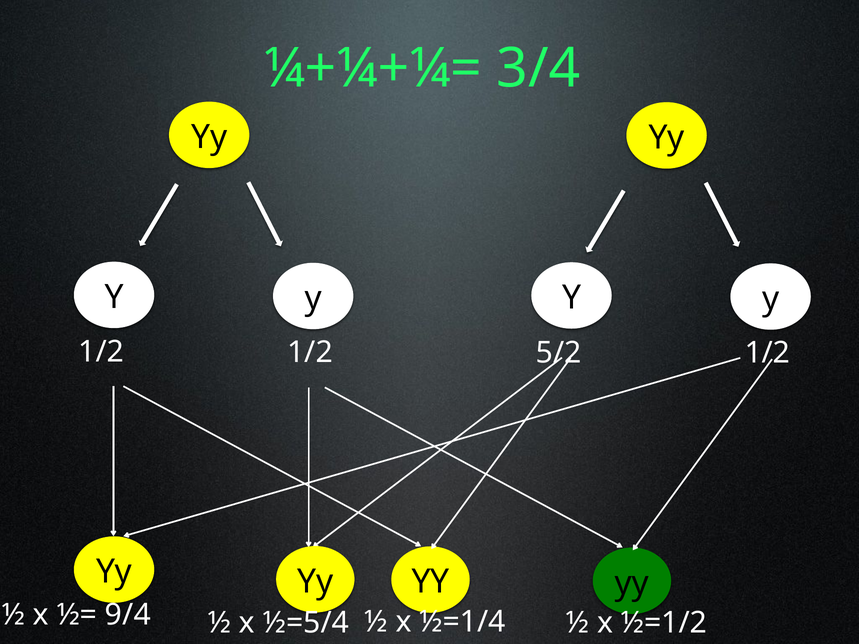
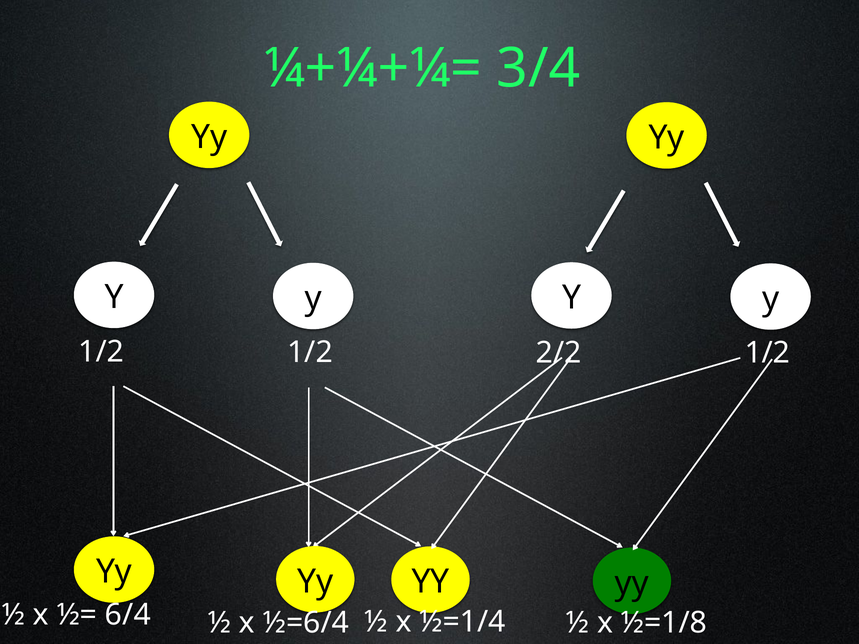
5/2: 5/2 -> 2/2 (559, 353)
9/4: 9/4 -> 6/4 (128, 615)
½=5/4: ½=5/4 -> ½=6/4 (306, 623)
½=1/2: ½=1/2 -> ½=1/8 (664, 623)
